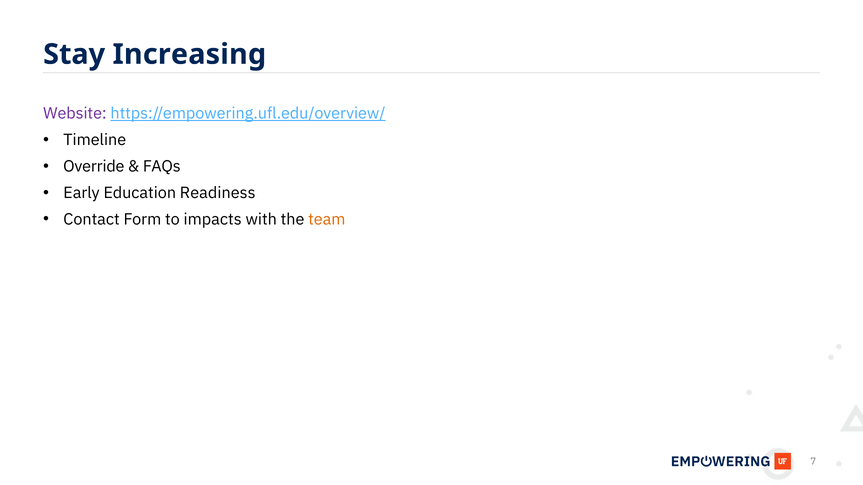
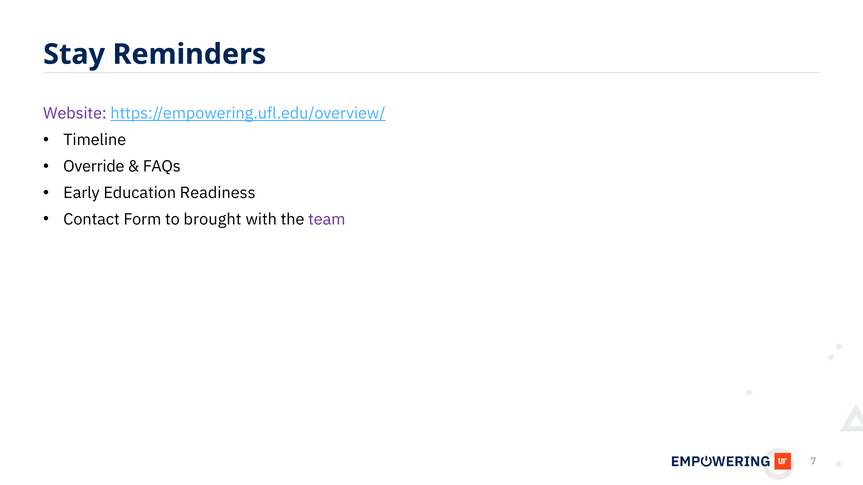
Increasing: Increasing -> Reminders (189, 54)
impacts: impacts -> brought (213, 219)
team colour: orange -> purple (327, 219)
